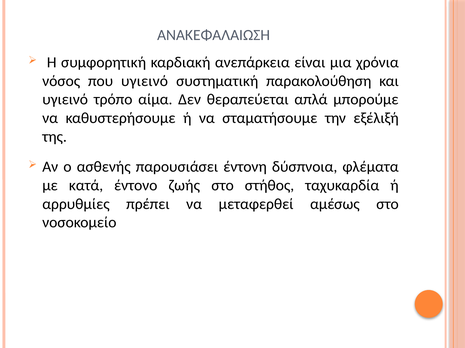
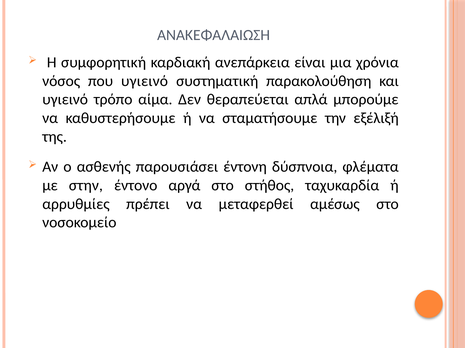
κατά: κατά -> στην (86, 186)
ζωής: ζωής -> αργά (184, 186)
